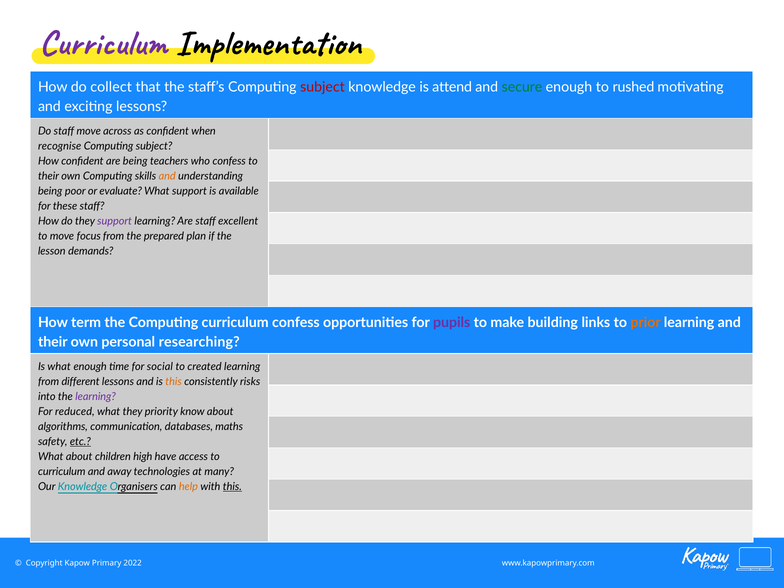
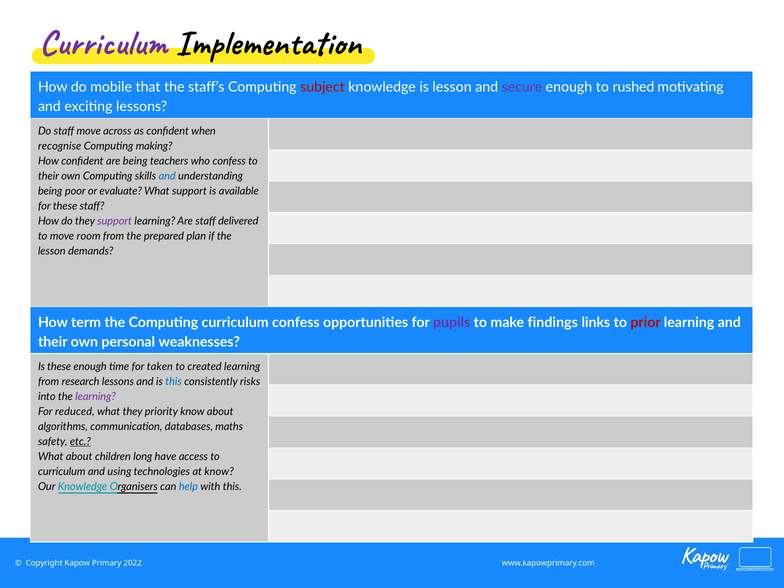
collect: collect -> mobile (111, 87)
is attend: attend -> lesson (452, 87)
secure colour: green -> purple (522, 87)
subject: subject -> making (154, 146)
and colour: orange -> blue (167, 176)
excellent: excellent -> delivered (238, 221)
focus: focus -> room (89, 236)
building: building -> findings (553, 322)
prior colour: orange -> red (646, 322)
researching: researching -> weaknesses (199, 342)
Is what: what -> these (59, 367)
social: social -> taken (160, 367)
different: different -> research (81, 382)
this colour: orange -> blue (174, 382)
high: high -> long (143, 457)
away: away -> using (119, 472)
at many: many -> know (219, 472)
help colour: orange -> blue (188, 487)
this underline: present -> none (232, 487)
